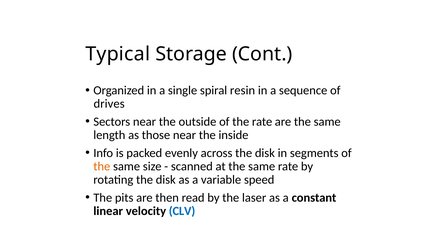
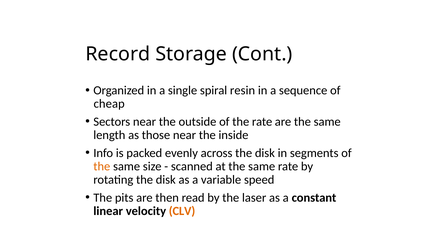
Typical: Typical -> Record (118, 54)
drives: drives -> cheap (109, 104)
CLV colour: blue -> orange (182, 212)
